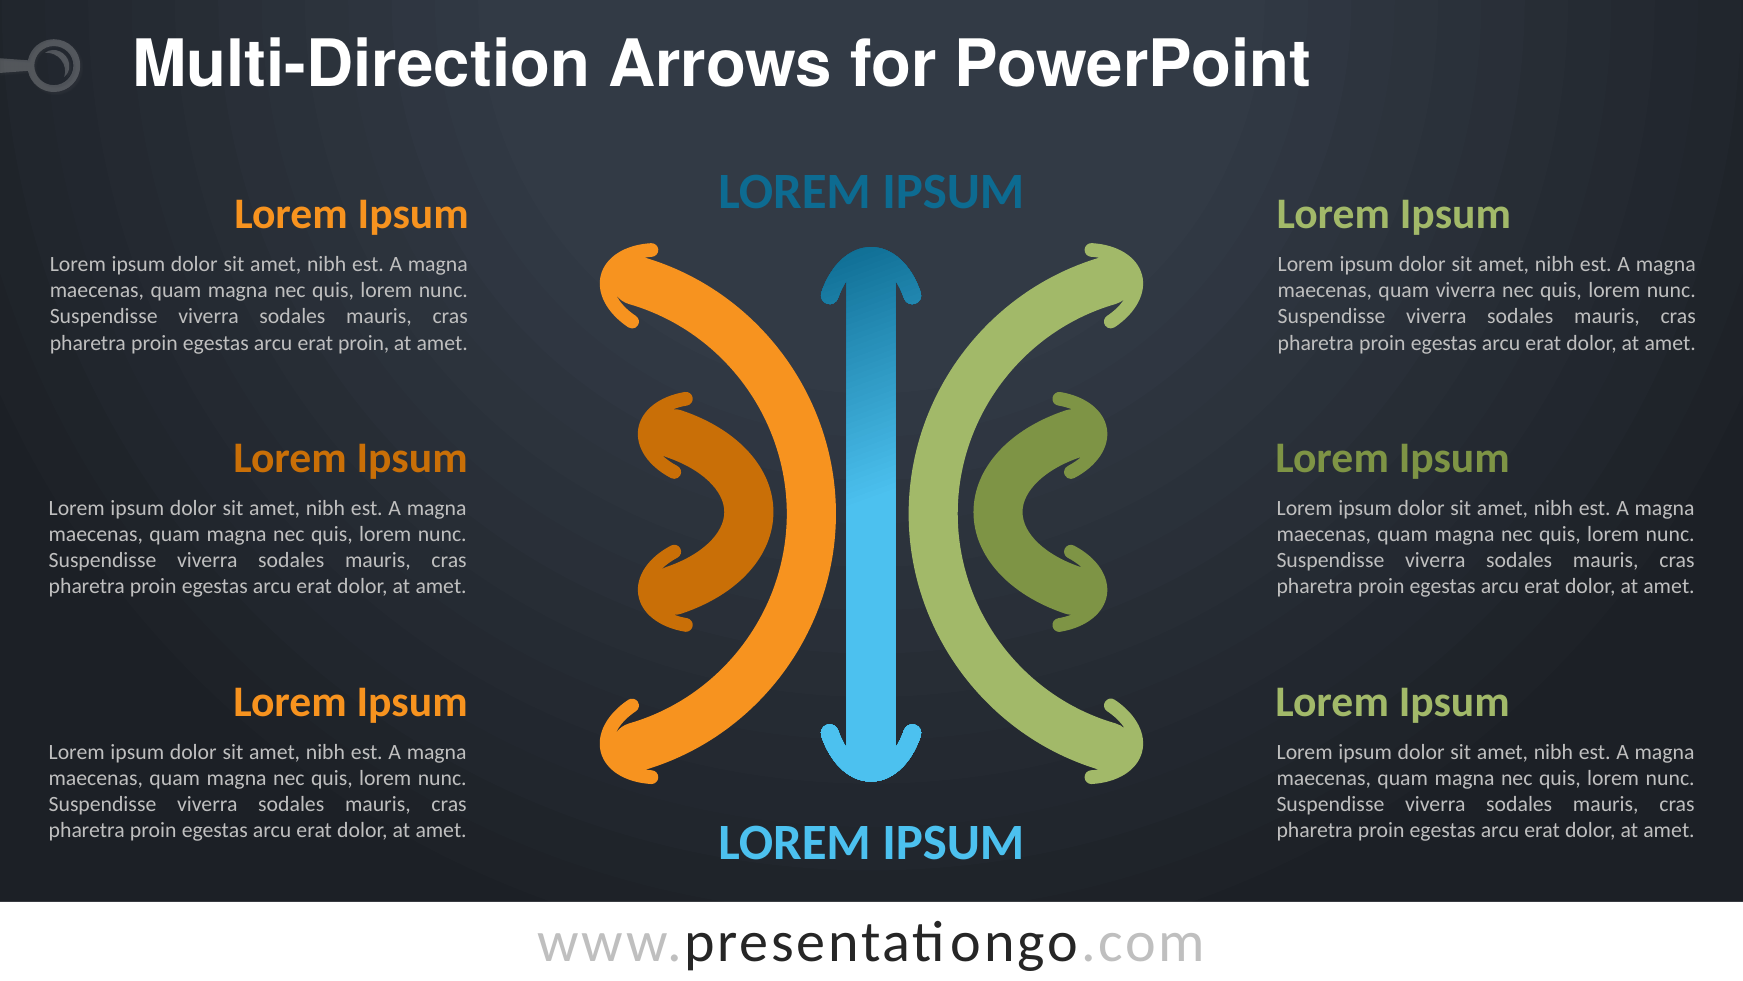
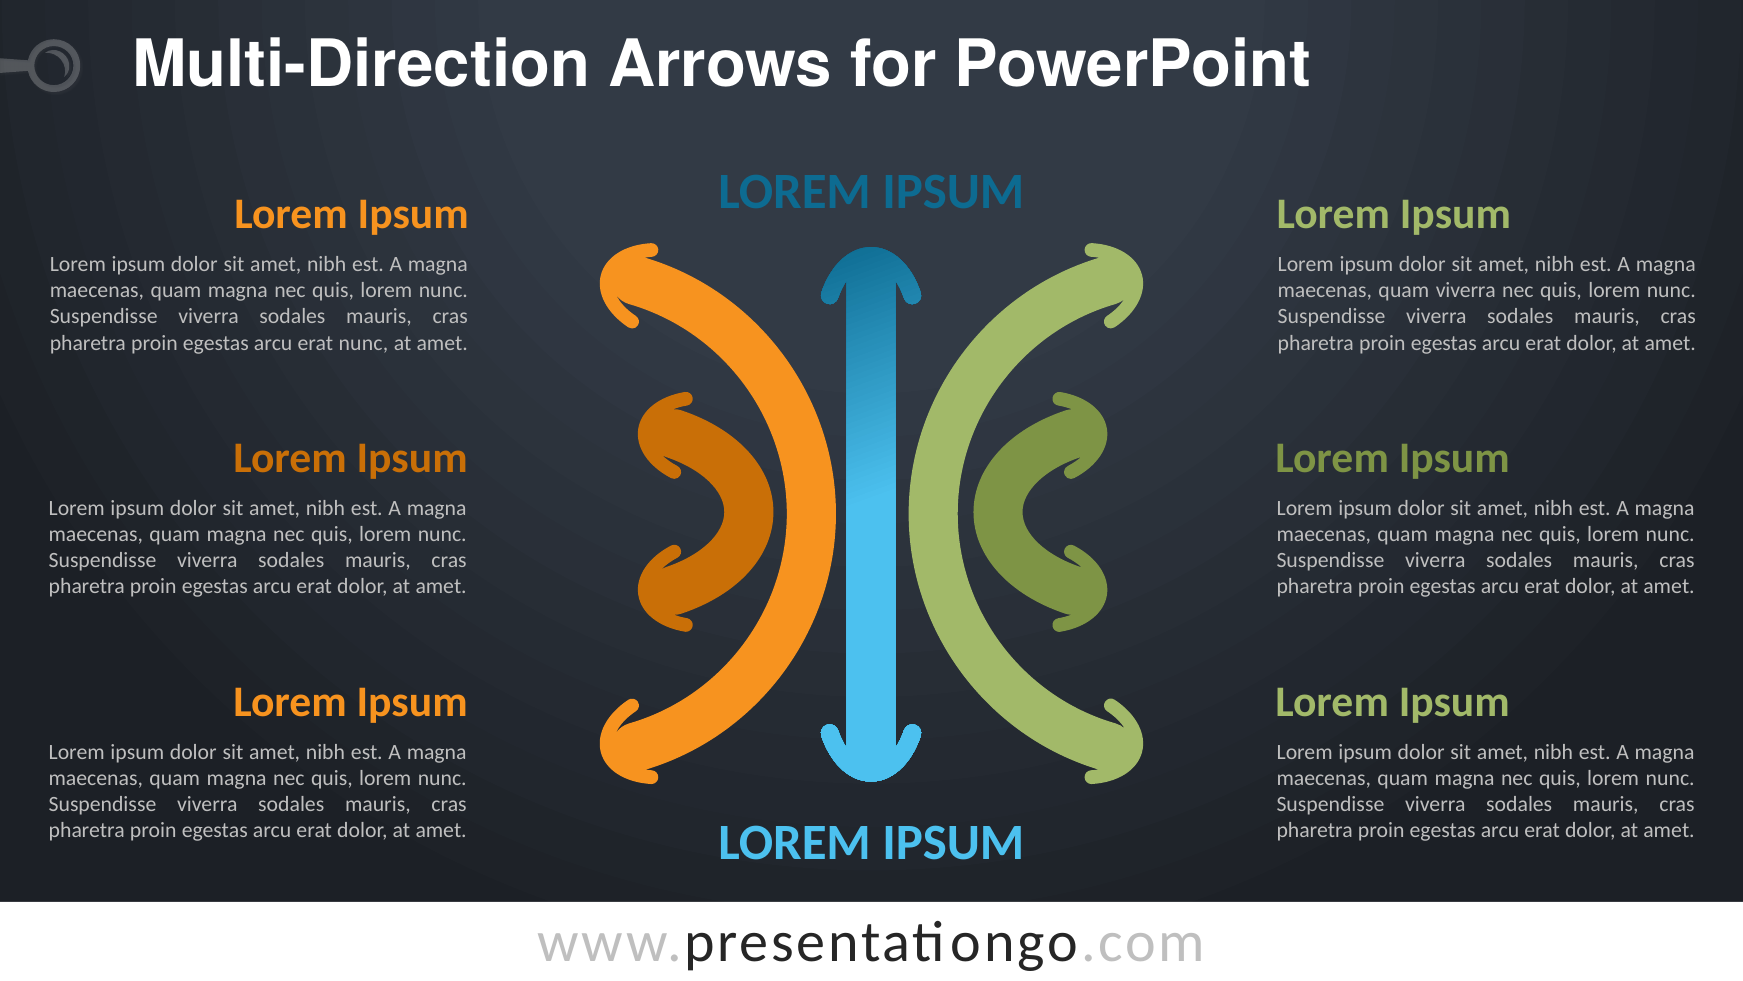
erat proin: proin -> nunc (363, 343)
